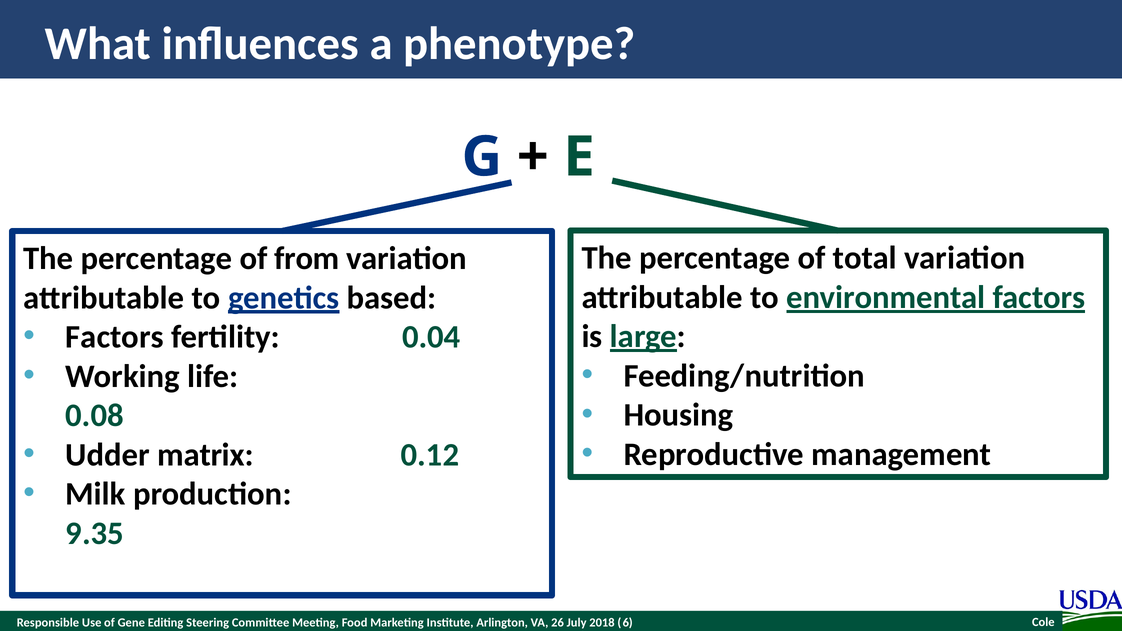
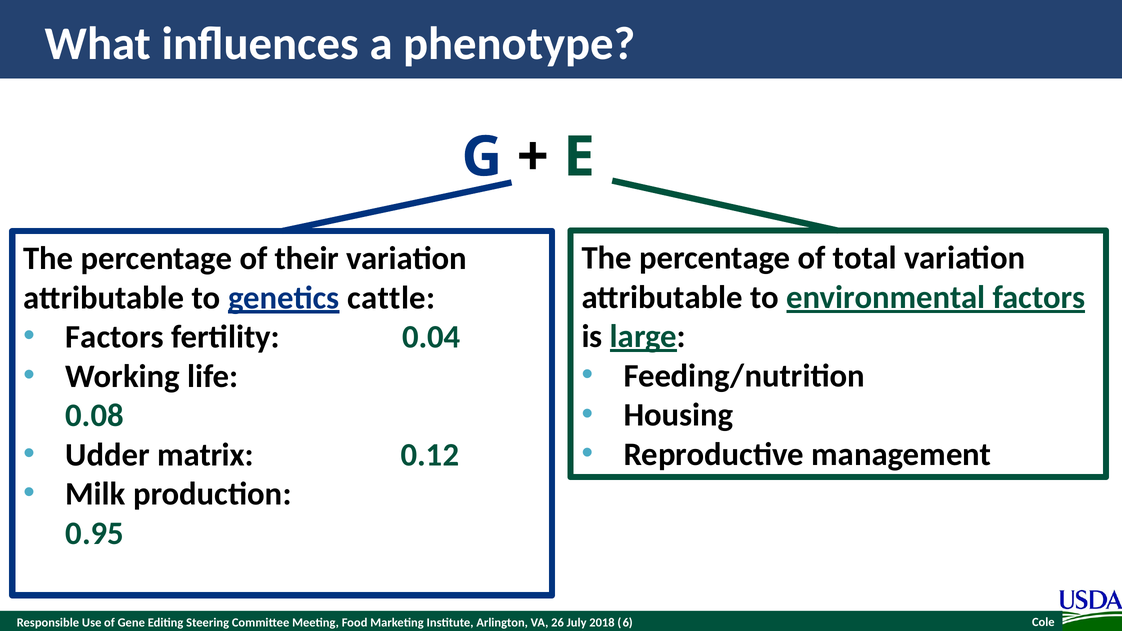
from: from -> their (307, 259)
based: based -> cattle (391, 298)
9.35: 9.35 -> 0.95 (95, 533)
